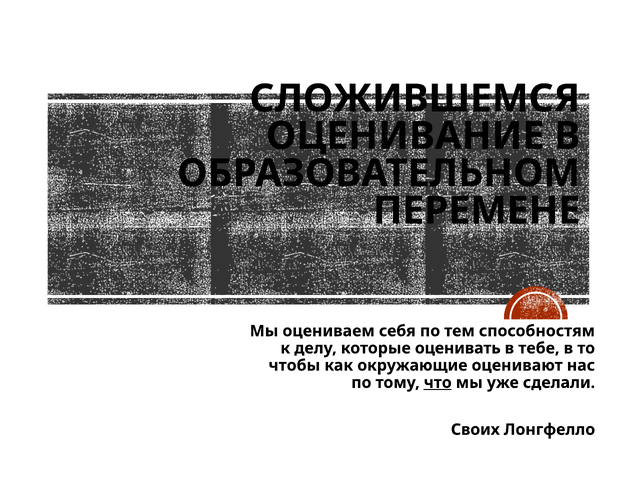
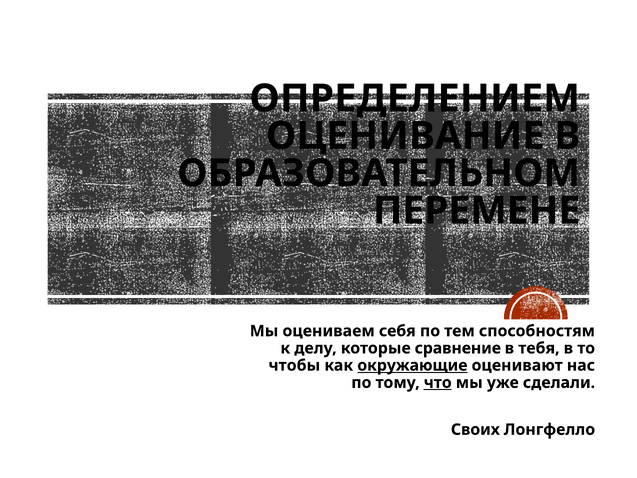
СЛОЖИВШЕМСЯ: СЛОЖИВШЕМСЯ -> ОПРЕДЕЛЕНИЕМ (415, 99)
оценивать: оценивать -> сравнение (458, 348)
тебе: тебе -> тебя (539, 348)
окружающие underline: none -> present (412, 365)
